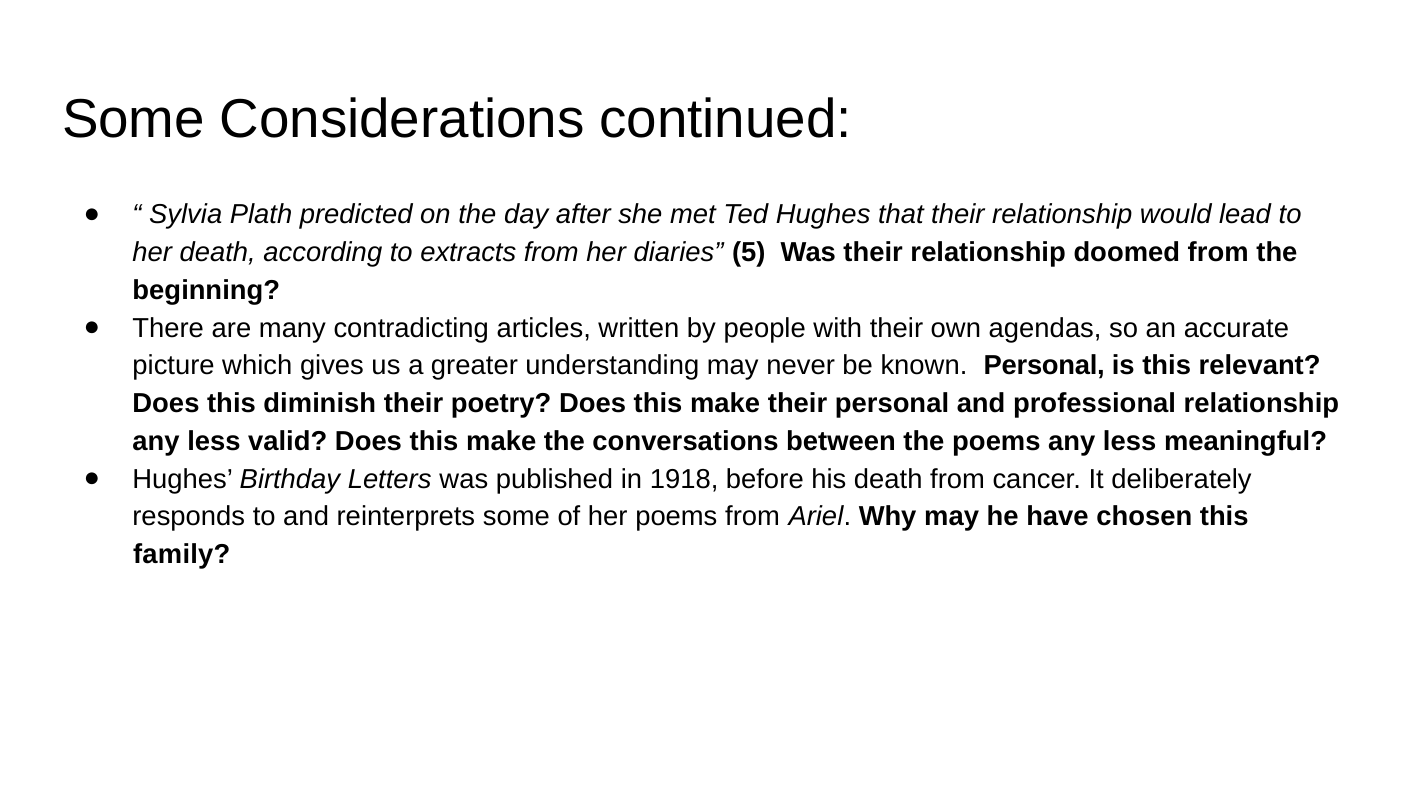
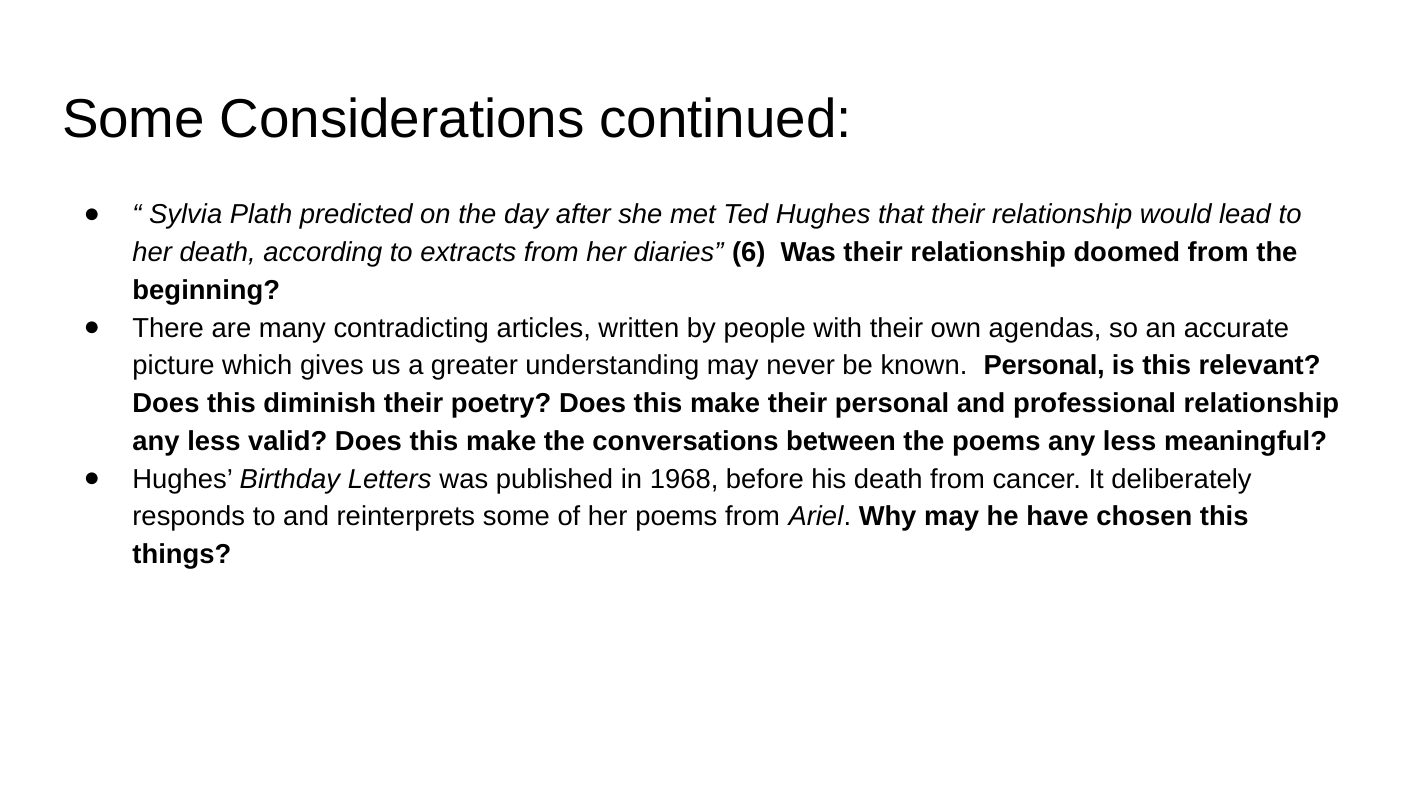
5: 5 -> 6 (749, 252)
1918: 1918 -> 1968 (684, 479)
family: family -> things (182, 554)
